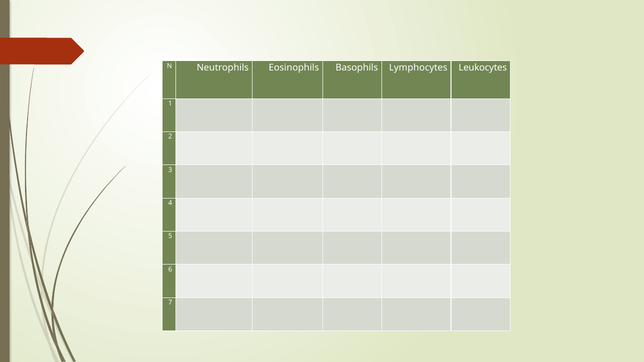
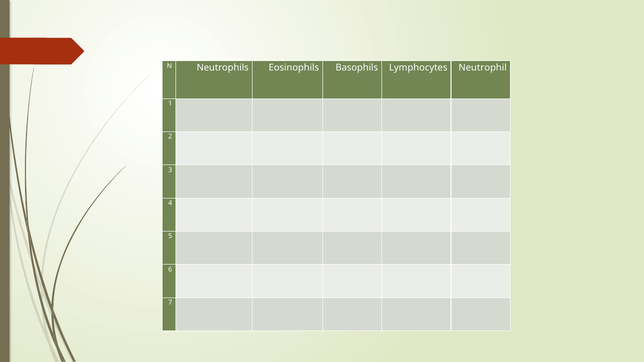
Leukocytes: Leukocytes -> Neutrophil (483, 68)
